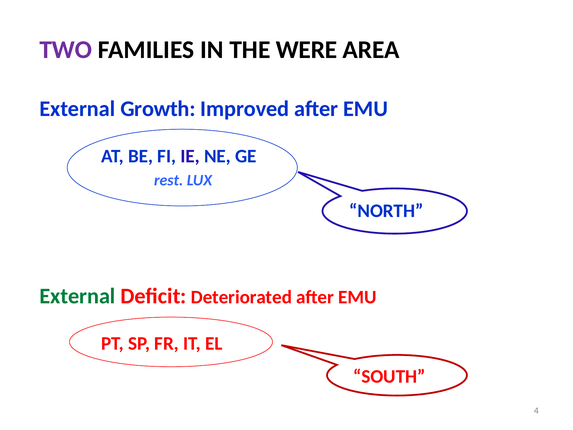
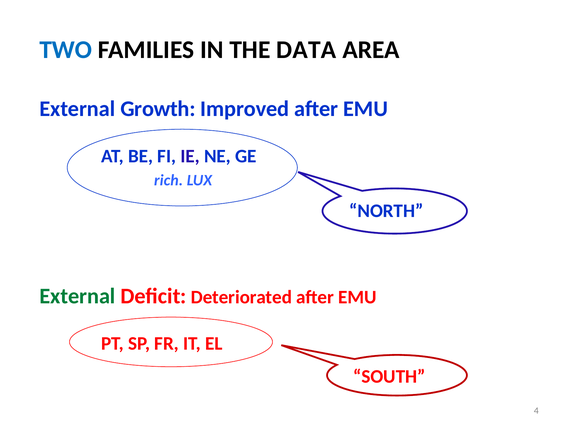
TWO colour: purple -> blue (66, 50)
WERE: WERE -> DATA (306, 50)
rest: rest -> rich (169, 180)
